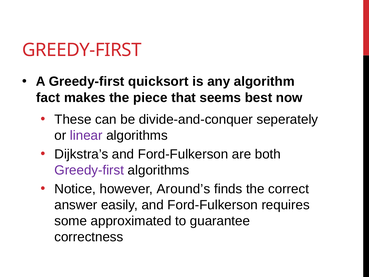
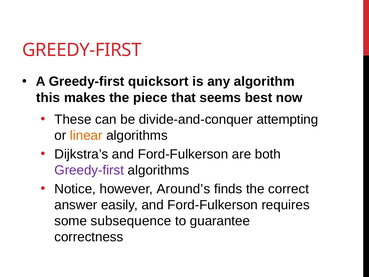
fact: fact -> this (48, 98)
seperately: seperately -> attempting (287, 119)
linear colour: purple -> orange (86, 135)
approximated: approximated -> subsequence (131, 221)
